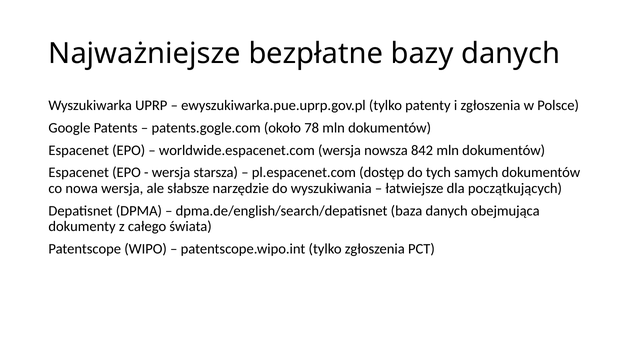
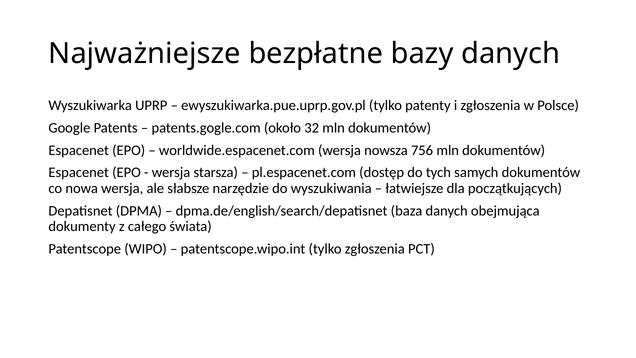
78: 78 -> 32 (312, 128)
842: 842 -> 756 (422, 150)
